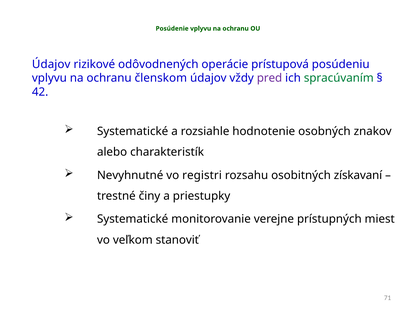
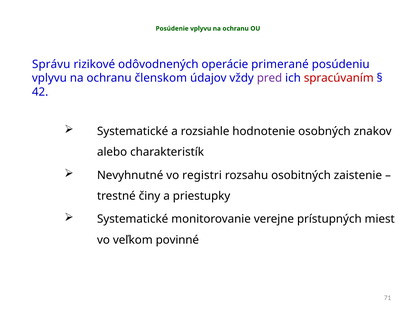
Údajov: Údajov -> Správu (51, 64)
prístupová: prístupová -> primerané (280, 64)
spracúvaním colour: green -> red (339, 78)
získavaní: získavaní -> zaistenie (358, 175)
stanoviť: stanoviť -> povinné (177, 240)
